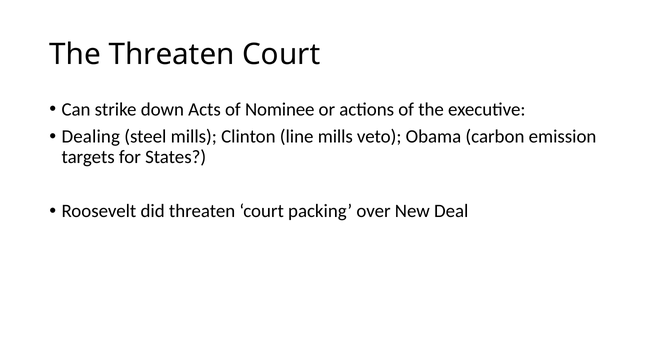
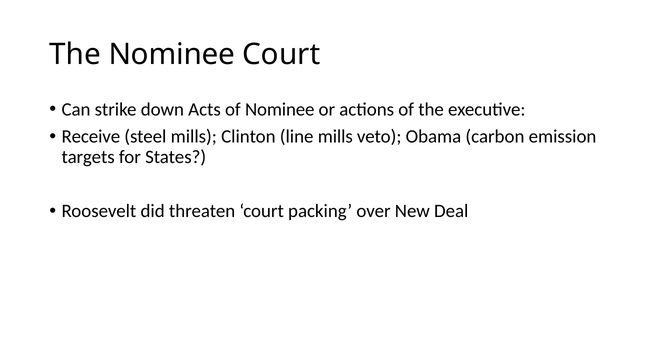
The Threaten: Threaten -> Nominee (172, 54)
Dealing: Dealing -> Receive (91, 137)
